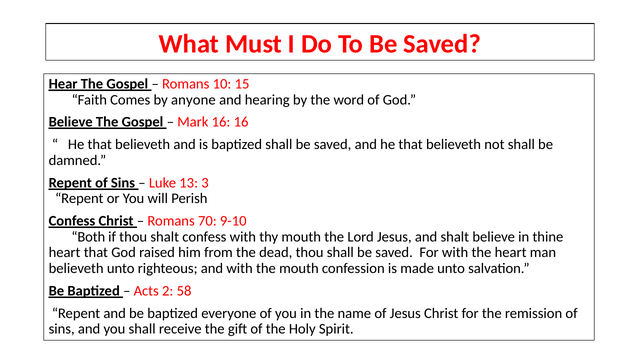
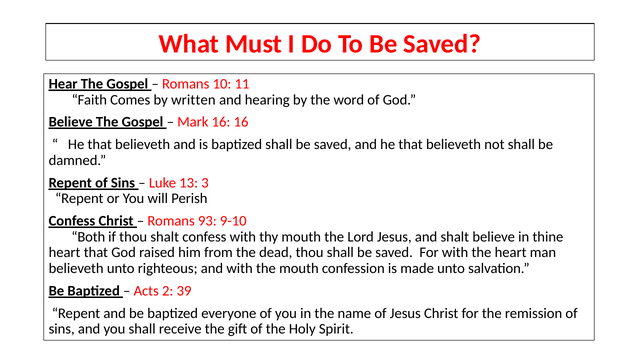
15: 15 -> 11 (242, 84)
anyone: anyone -> written (193, 100)
70: 70 -> 93 (207, 221)
58: 58 -> 39 (184, 291)
